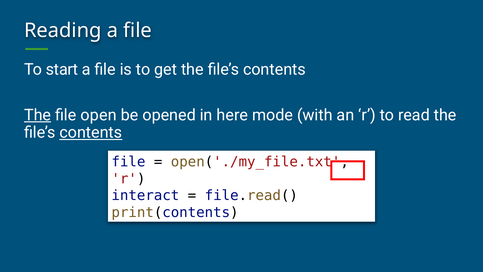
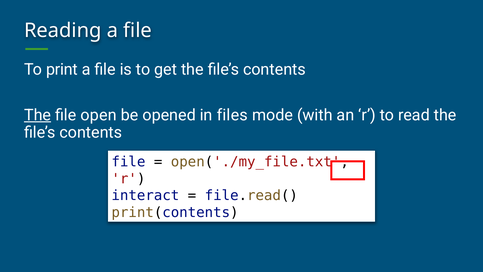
start: start -> print (62, 69)
here: here -> files (232, 115)
contents underline: present -> none (91, 132)
